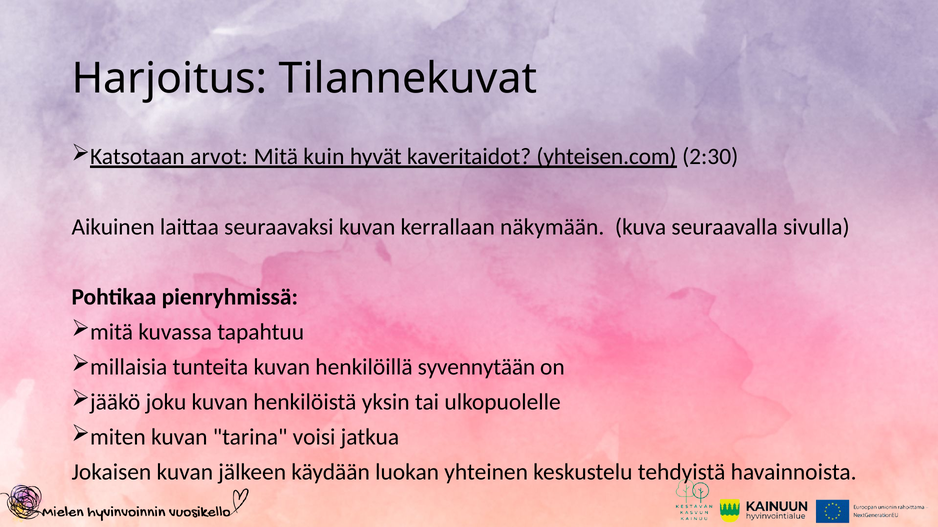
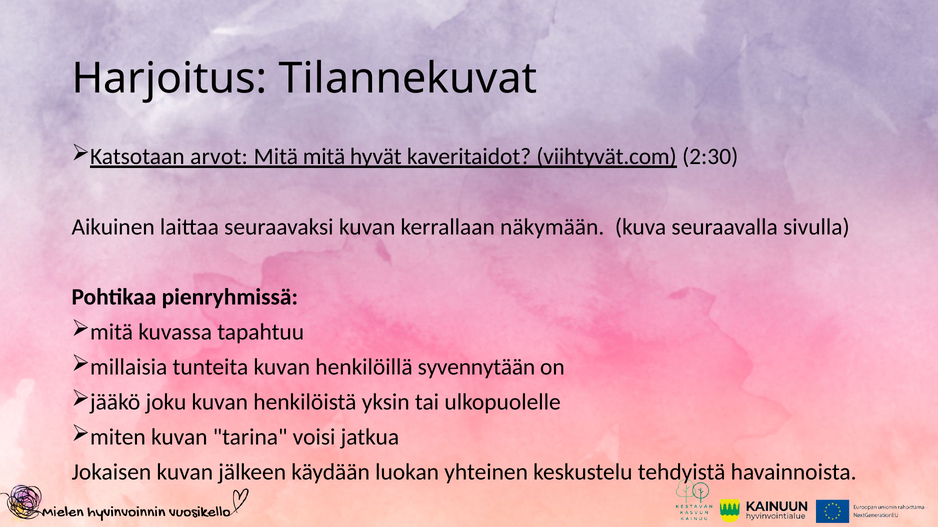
Mitä kuin: kuin -> mitä (324, 157)
yhteisen.com: yhteisen.com -> viihtyvät.com (607, 157)
